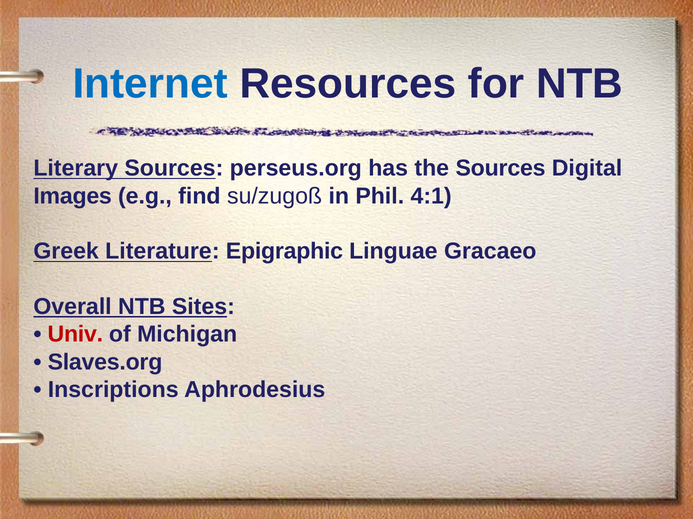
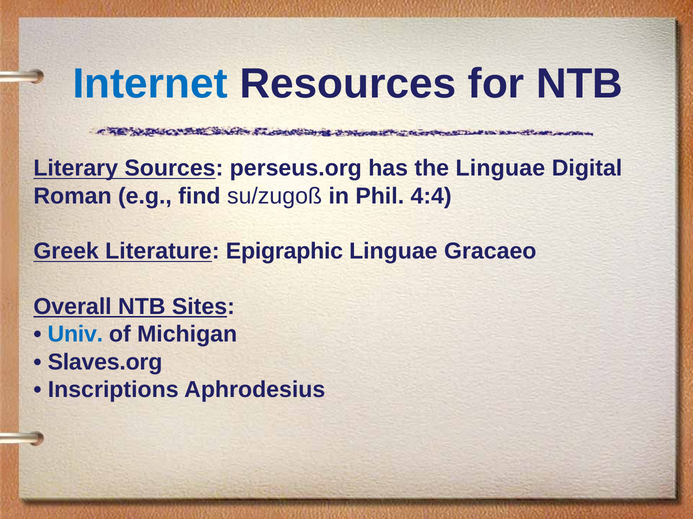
the Sources: Sources -> Linguae (500, 169)
Images: Images -> Roman (73, 196)
4:1: 4:1 -> 4:4 (431, 196)
Univ colour: red -> blue (75, 335)
